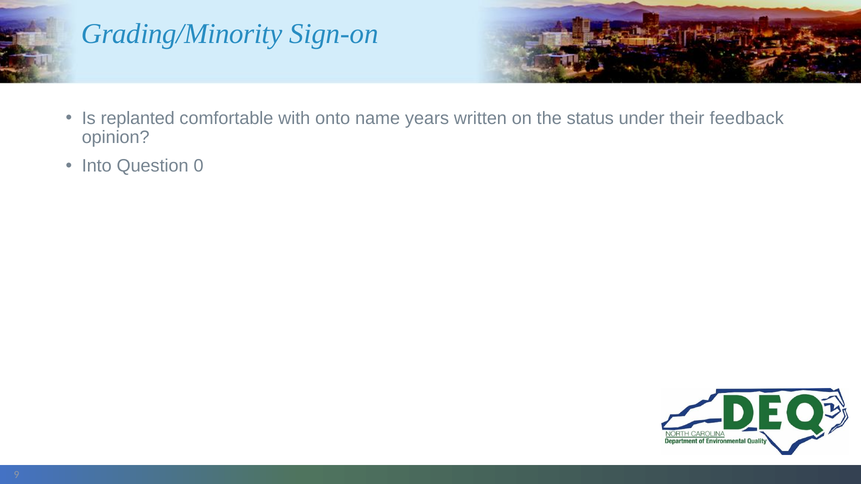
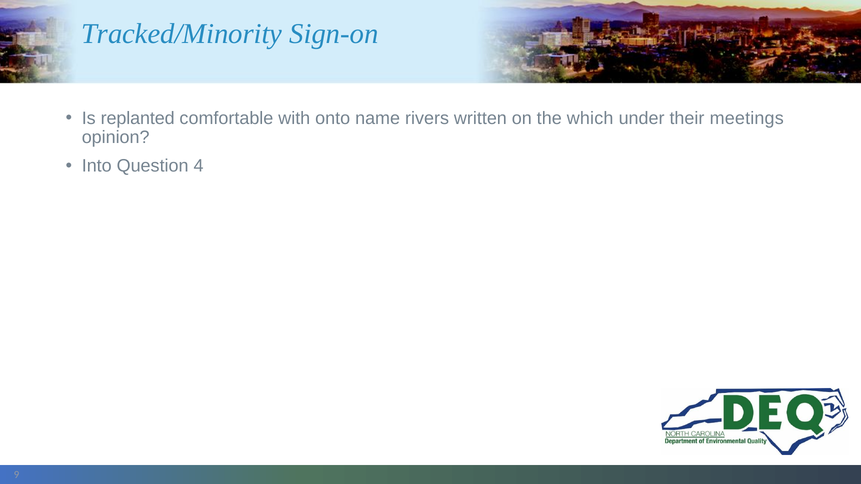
Grading/Minority: Grading/Minority -> Tracked/Minority (182, 34)
years: years -> rivers (427, 118)
status: status -> which (590, 118)
feedback: feedback -> meetings (747, 118)
0: 0 -> 4 (198, 166)
